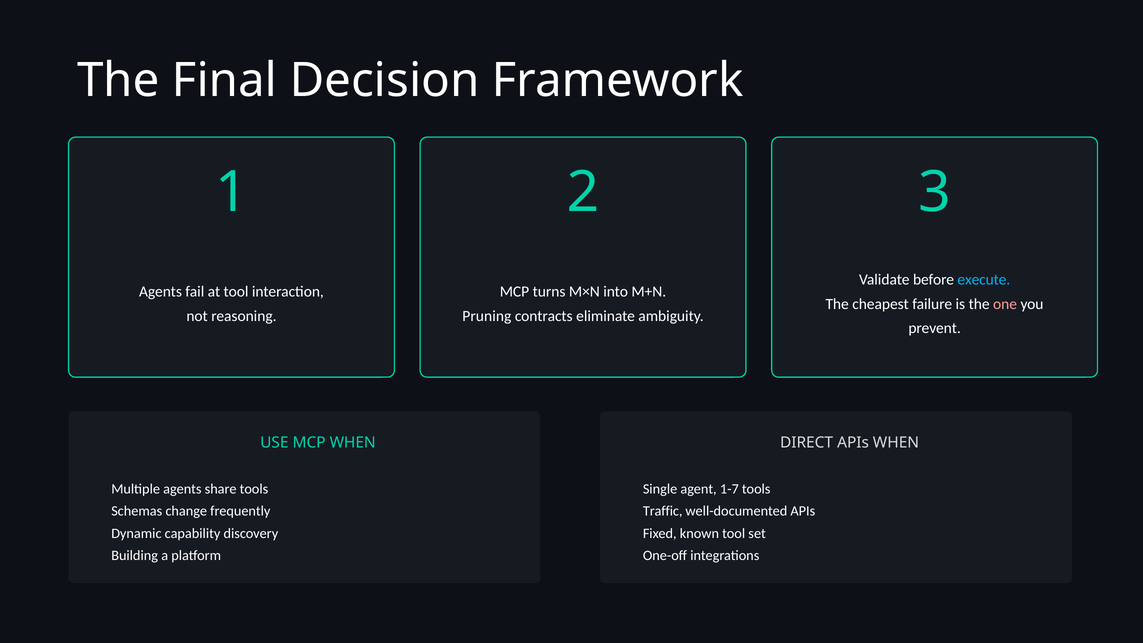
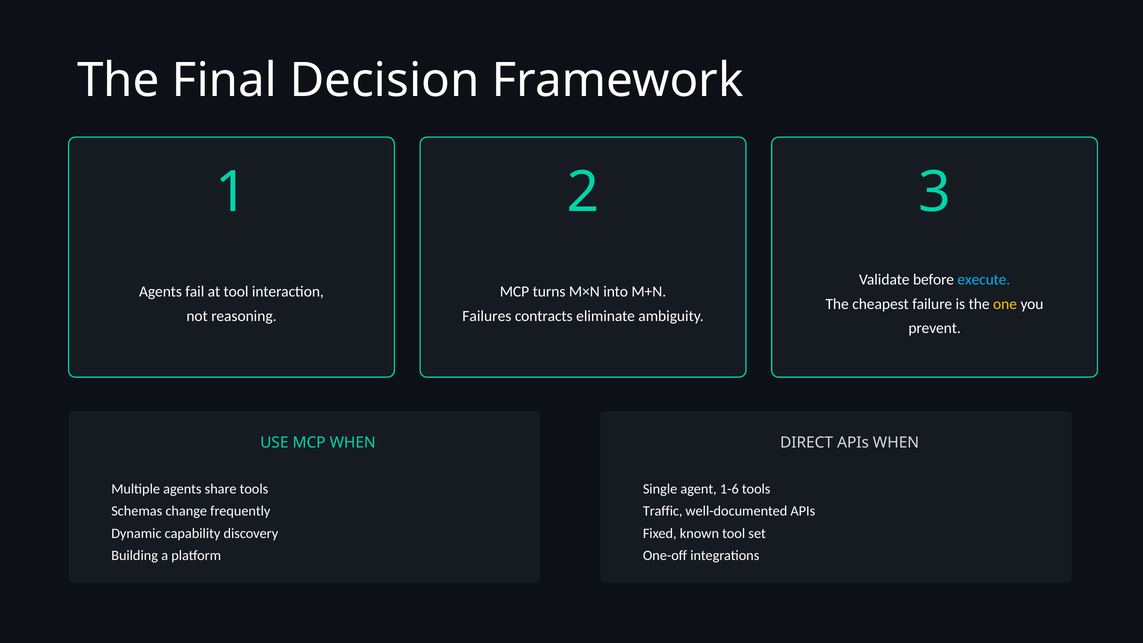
one colour: pink -> yellow (1005, 304)
Pruning: Pruning -> Failures (487, 316)
1-7: 1-7 -> 1-6 (729, 489)
